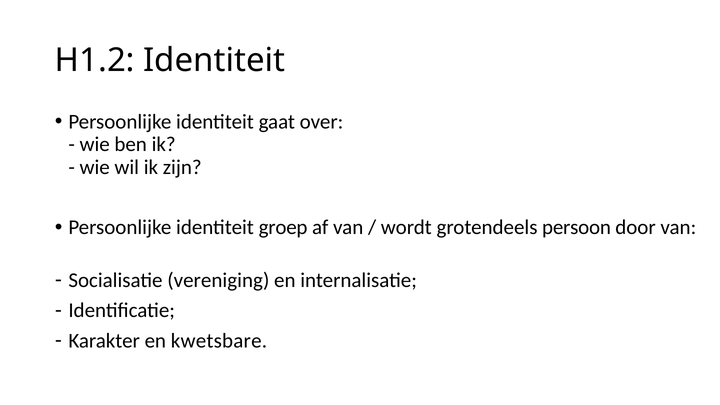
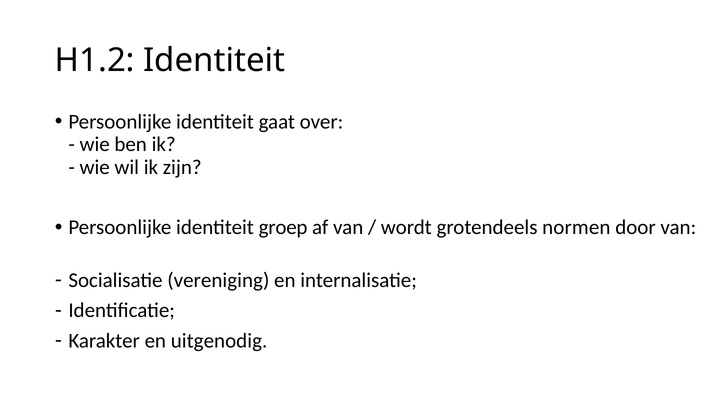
persoon: persoon -> normen (576, 227)
kwetsbare: kwetsbare -> uitgenodig (219, 341)
